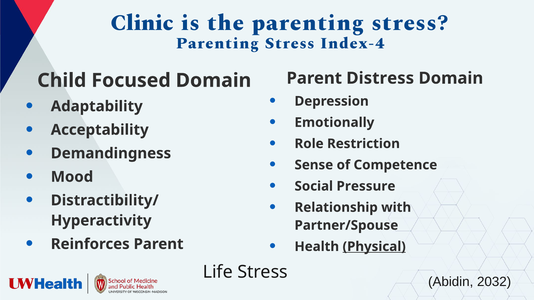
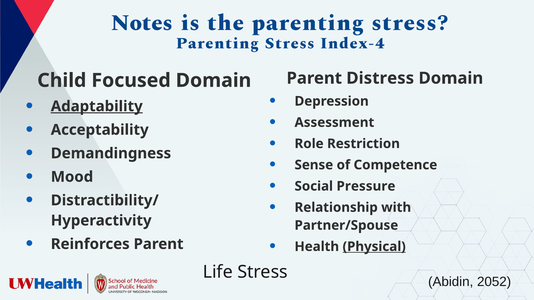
Clinic: Clinic -> Notes (142, 23)
Adaptability underline: none -> present (97, 106)
Emotionally: Emotionally -> Assessment (334, 123)
2032: 2032 -> 2052 (494, 282)
